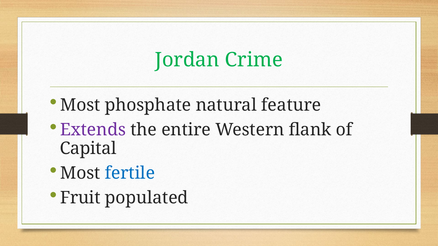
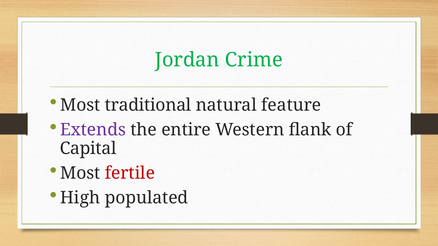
phosphate: phosphate -> traditional (148, 105)
fertile colour: blue -> red (130, 173)
Fruit: Fruit -> High (80, 198)
